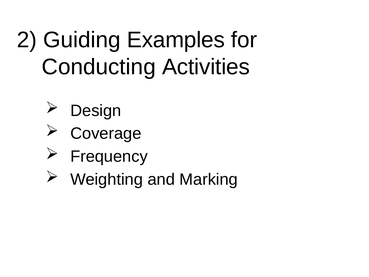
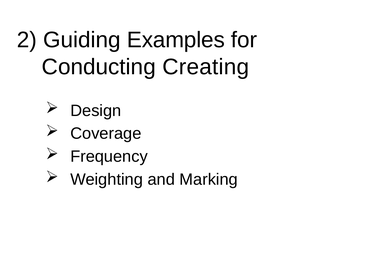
Activities: Activities -> Creating (206, 67)
